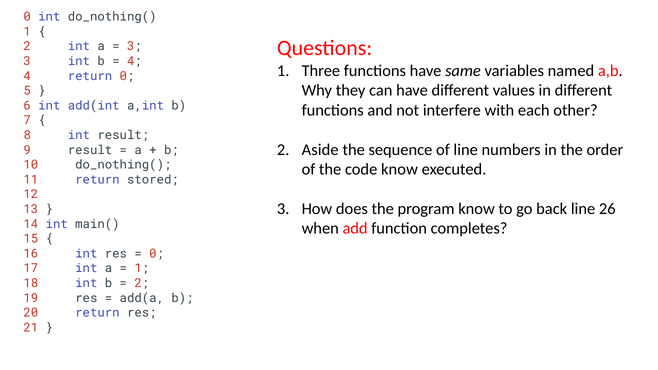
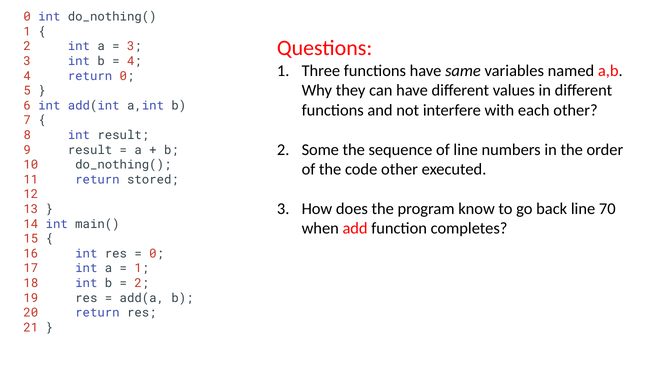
Aside: Aside -> Some (320, 150)
code know: know -> other (399, 169)
26: 26 -> 70 (607, 209)
